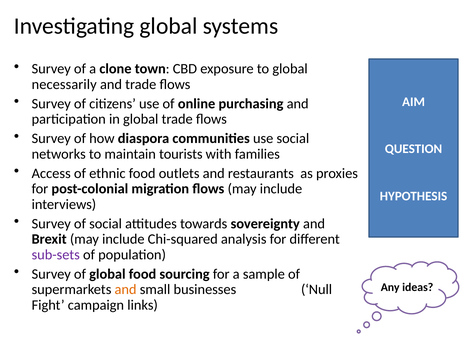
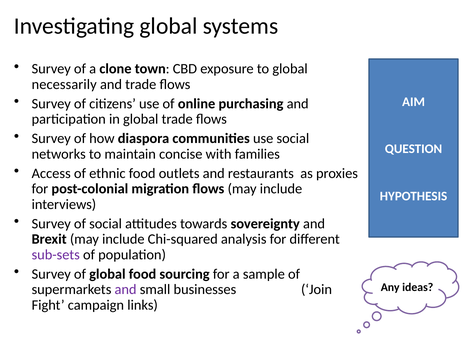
tourists: tourists -> concise (181, 154)
and colour: orange -> purple (126, 290)
Null: Null -> Join (317, 290)
